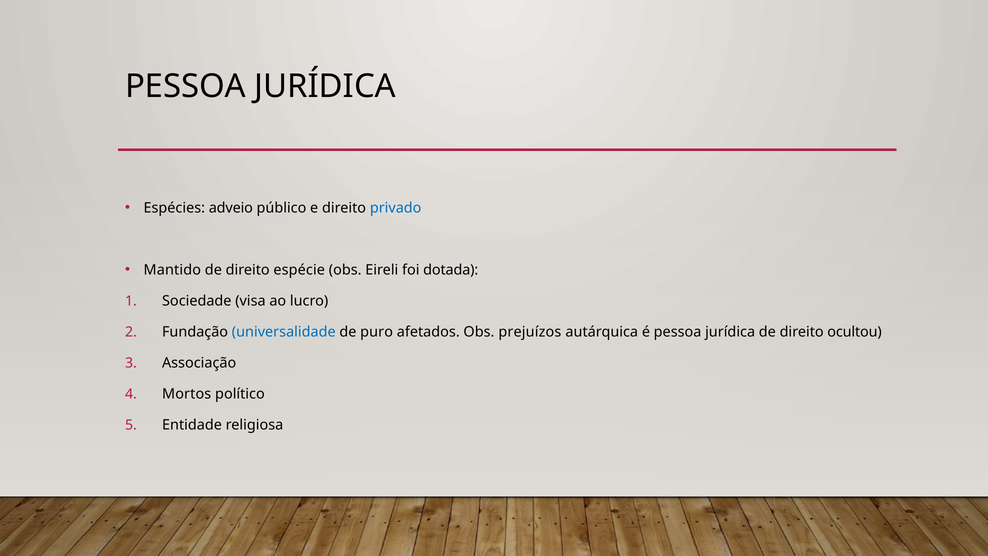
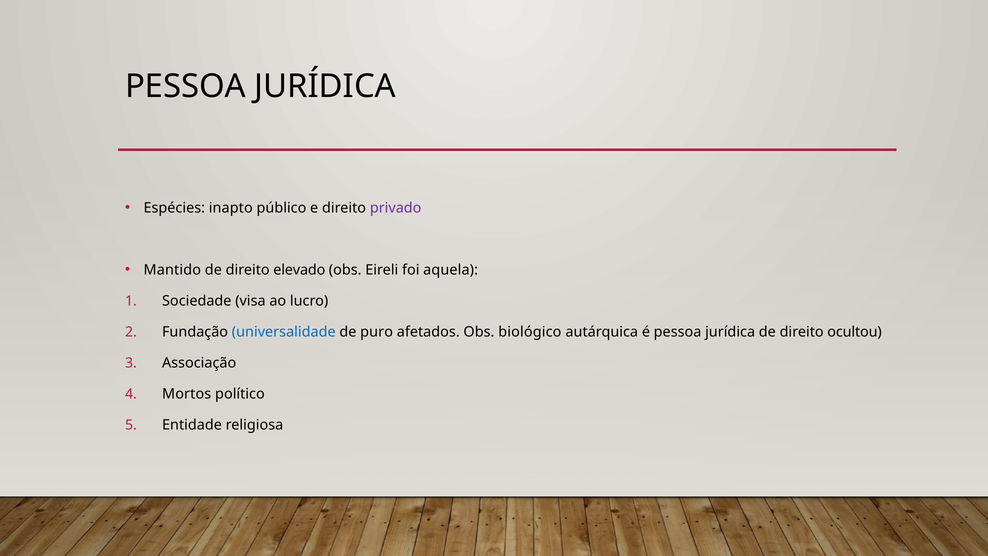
adveio: adveio -> inapto (231, 208)
privado colour: blue -> purple (396, 208)
espécie: espécie -> elevado (299, 270)
dotada: dotada -> aquela (451, 270)
prejuízos: prejuízos -> biológico (530, 332)
